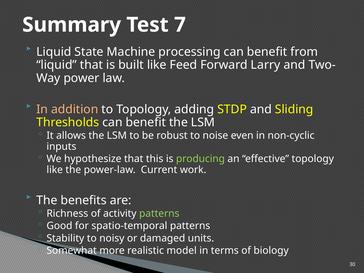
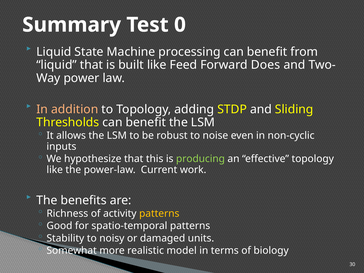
7: 7 -> 0 (180, 25)
Larry: Larry -> Does (266, 65)
patterns colour: light green -> yellow (159, 213)
